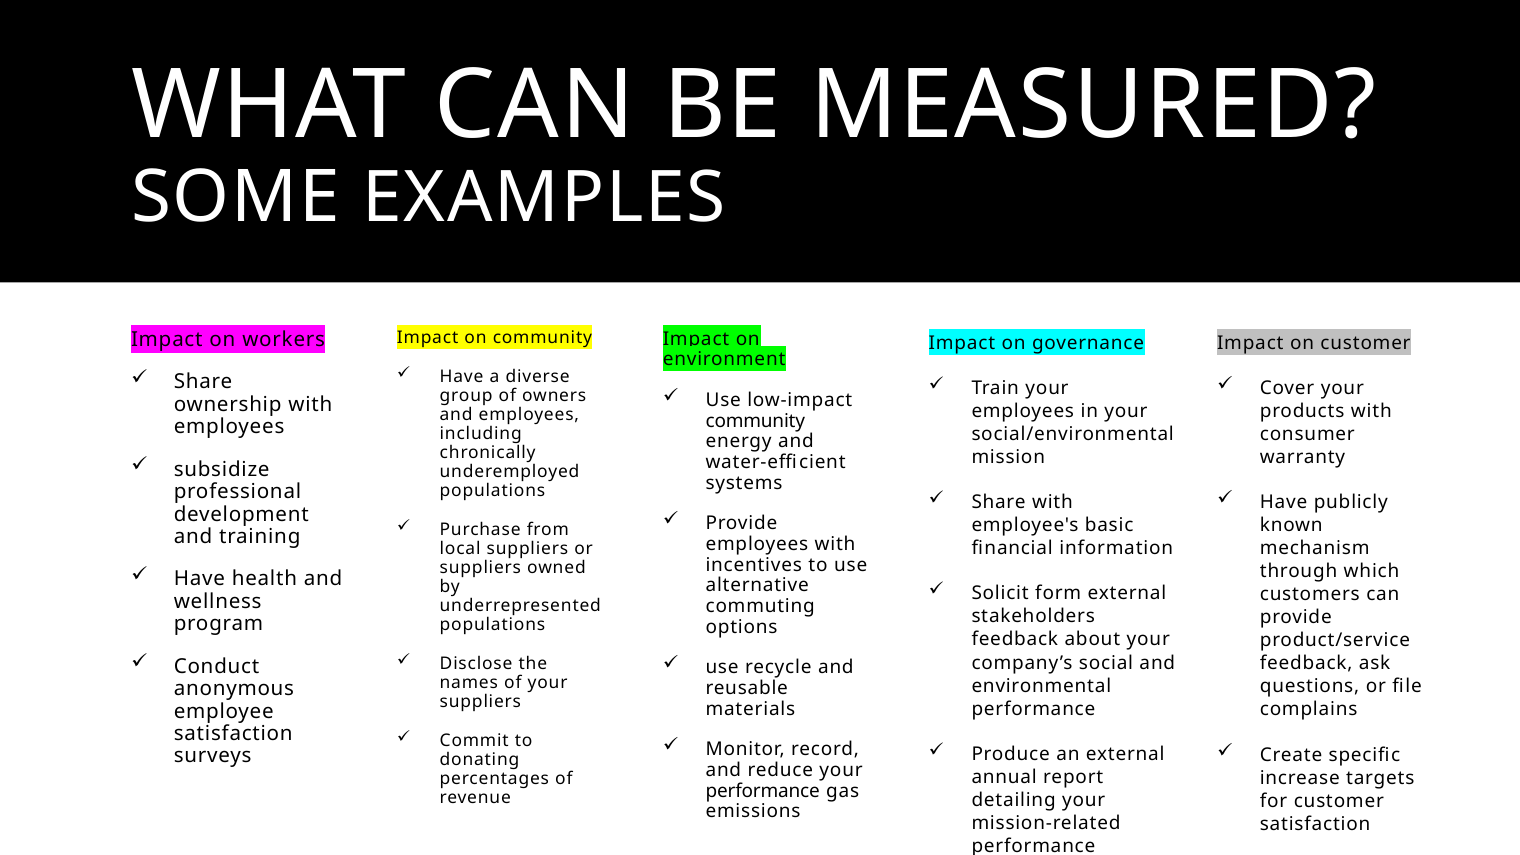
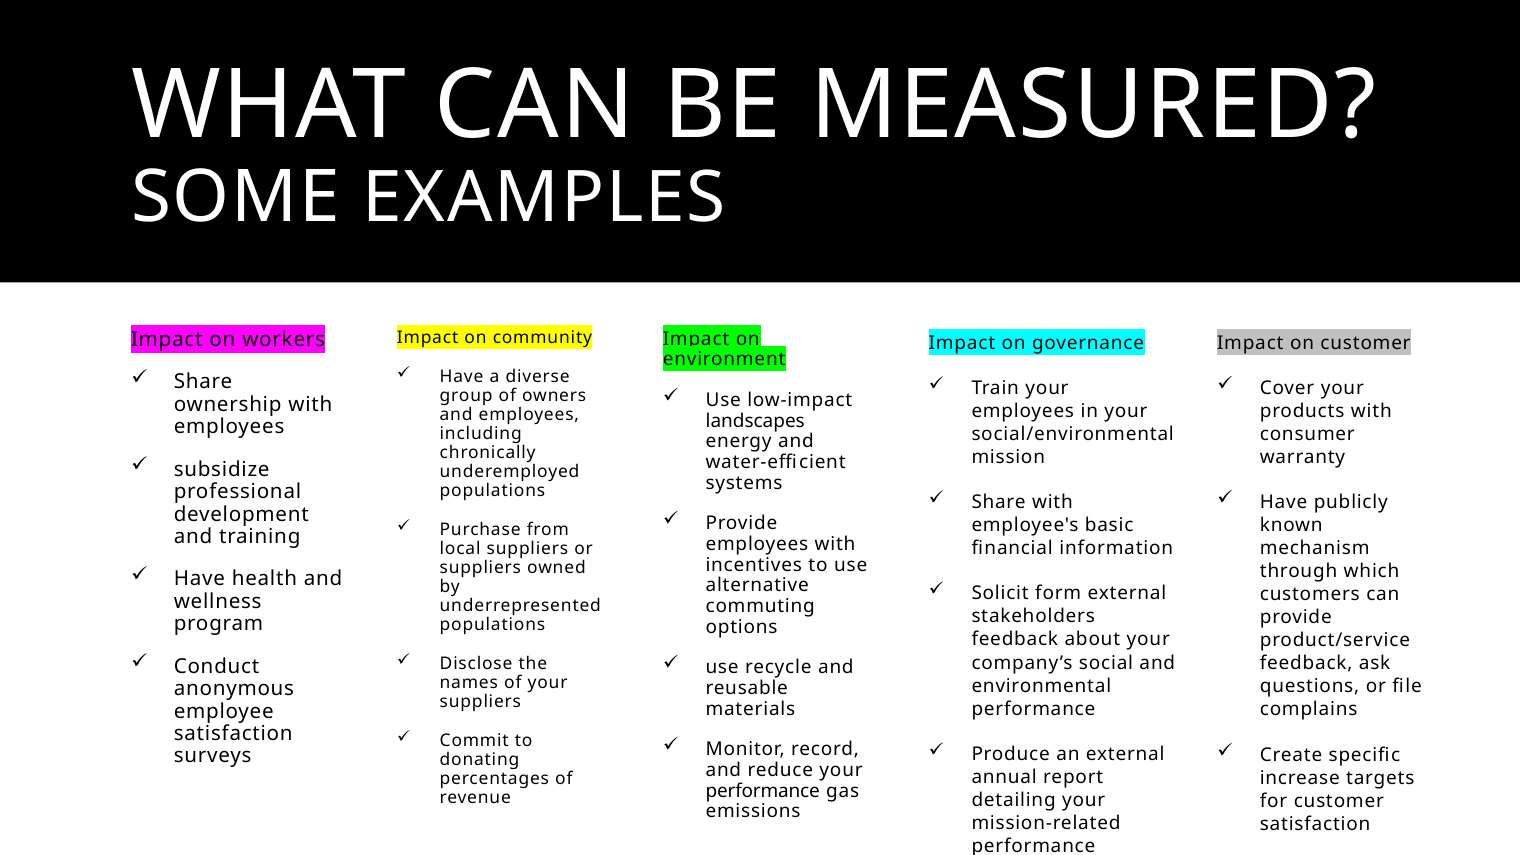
community: community -> landscapes (755, 421)
